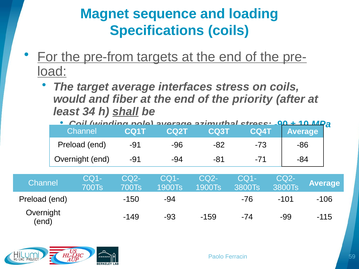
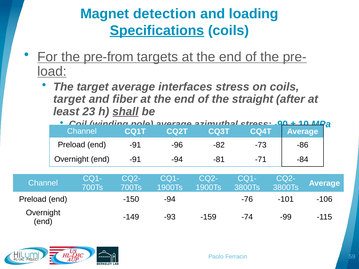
sequence: sequence -> detection (165, 14)
Specifications underline: none -> present (157, 31)
would: would -> target (69, 99)
priority: priority -> straight (253, 99)
34: 34 -> 23 (89, 112)
